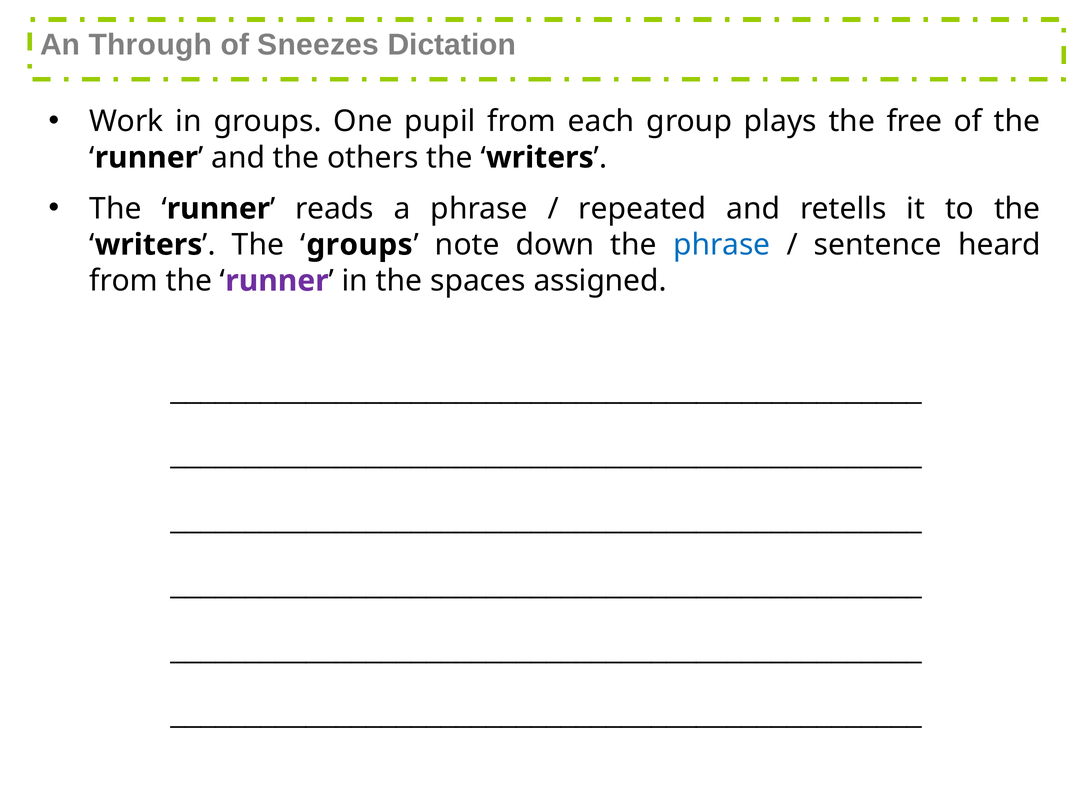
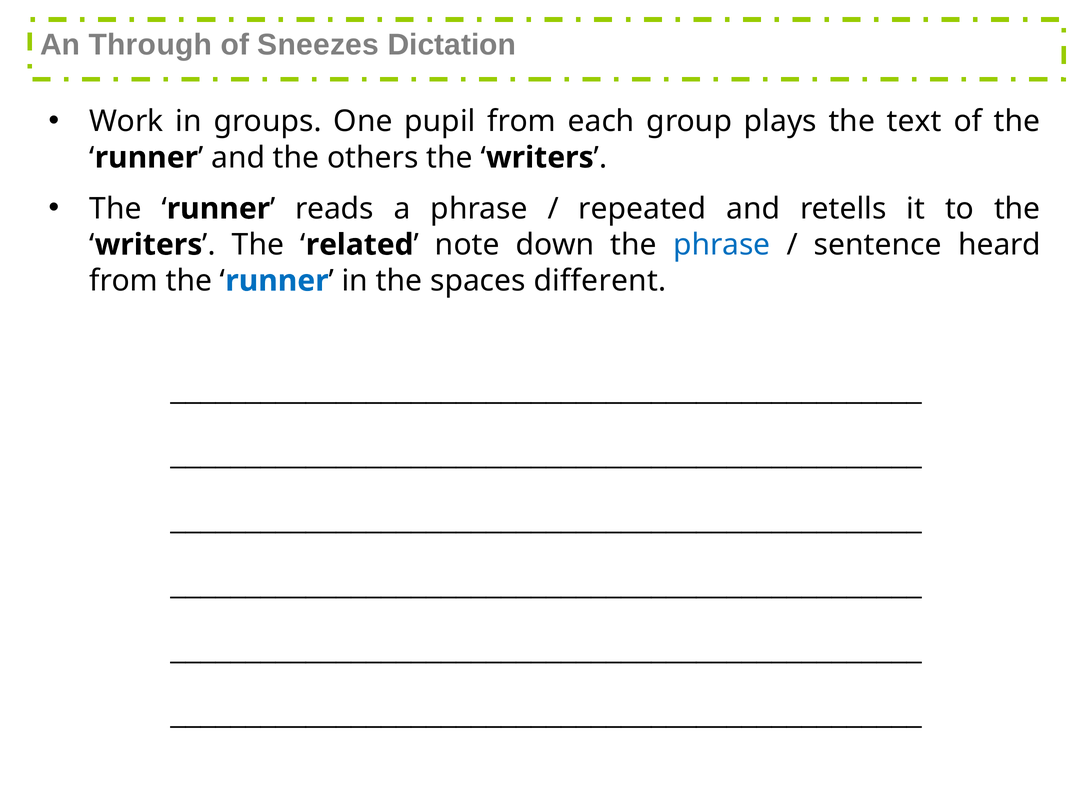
free: free -> text (914, 122)
groups: groups -> related (360, 245)
runner colour: purple -> blue (277, 281)
assigned: assigned -> different (600, 281)
